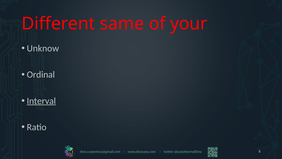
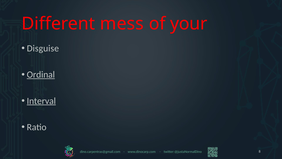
same: same -> mess (122, 24)
Unknow: Unknow -> Disguise (43, 48)
Ordinal underline: none -> present (41, 74)
